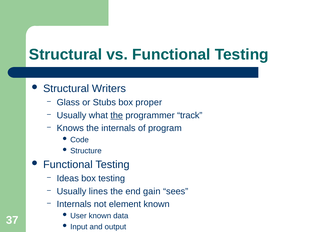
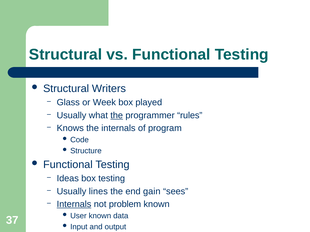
Stubs: Stubs -> Week (104, 103)
proper: proper -> played (149, 103)
track: track -> rules (190, 116)
Internals underline: none -> present (74, 205)
element: element -> problem (125, 205)
